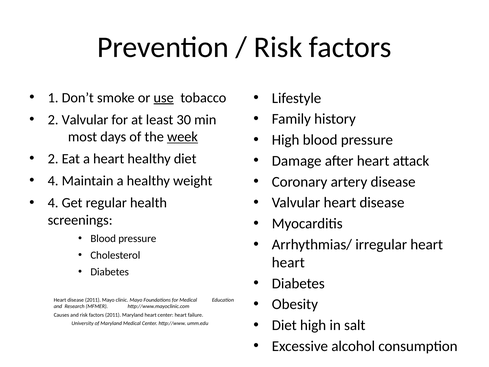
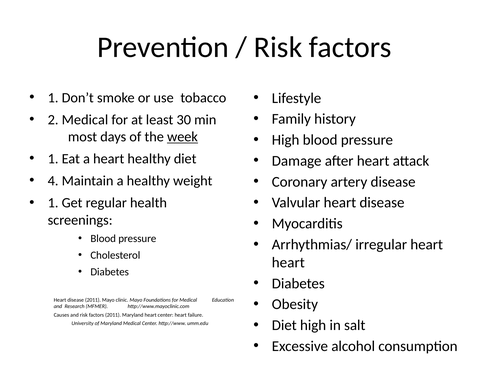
use underline: present -> none (164, 98)
2 Valvular: Valvular -> Medical (85, 120)
2: 2 -> 1 (53, 159)
4: 4 -> 1 (53, 203)
